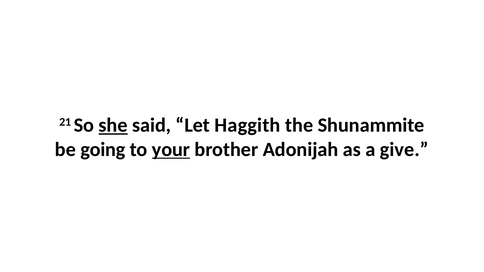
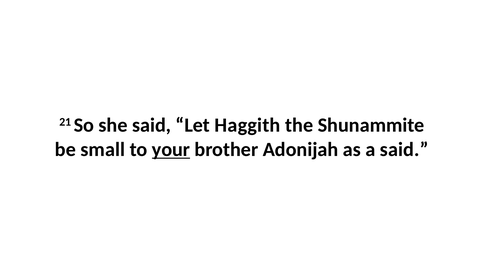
she underline: present -> none (113, 125)
going: going -> small (103, 150)
a give: give -> said (404, 150)
